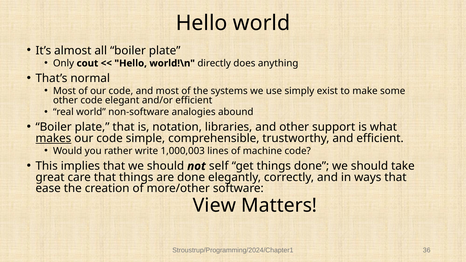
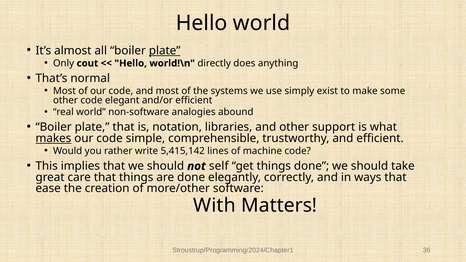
plate underline: none -> present (165, 51)
1,000,003: 1,000,003 -> 5,415,142 (183, 151)
View: View -> With (214, 206)
